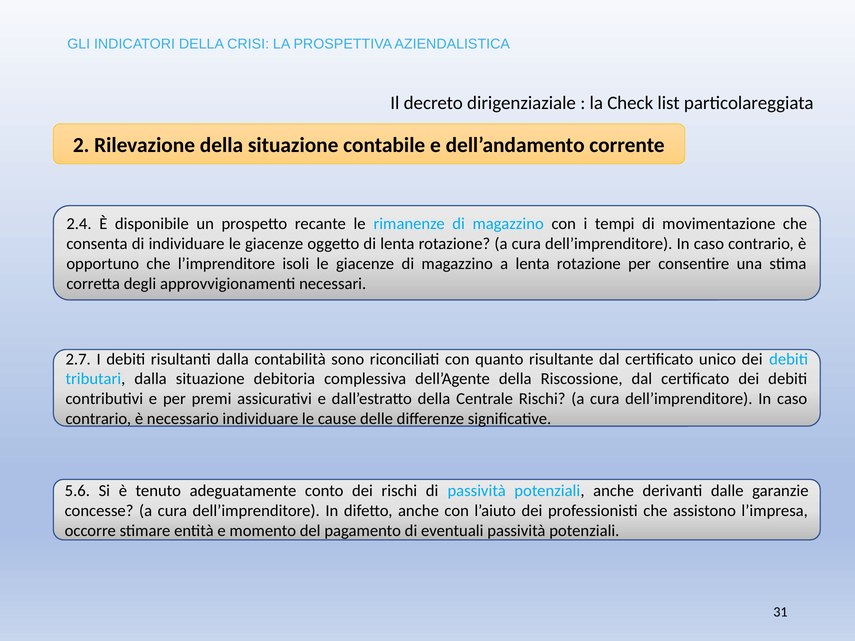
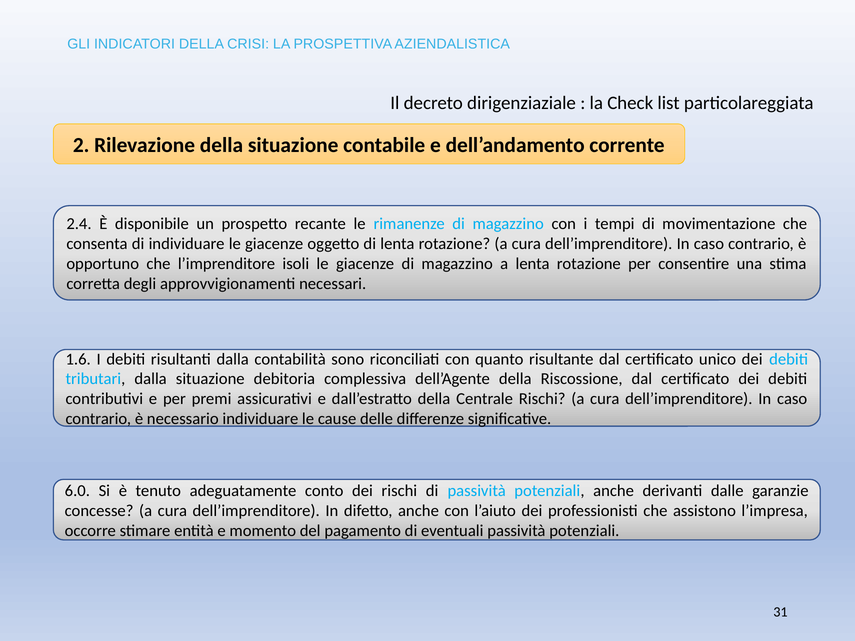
2.7: 2.7 -> 1.6 (78, 359)
5.6: 5.6 -> 6.0 (77, 491)
